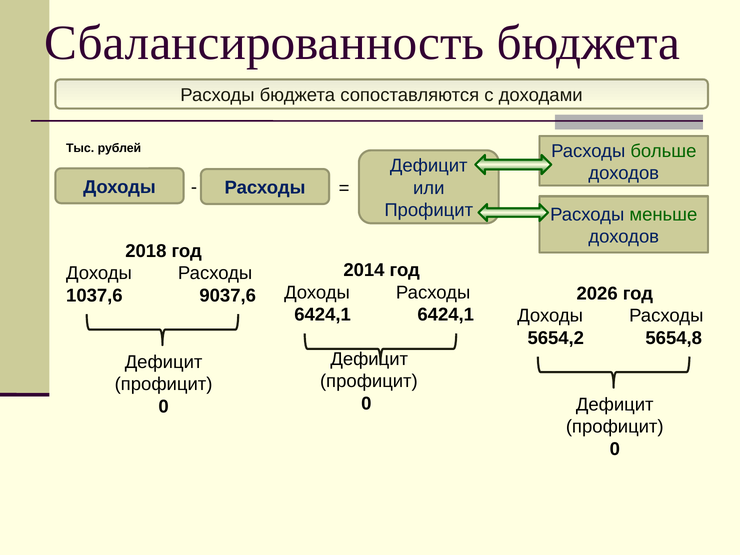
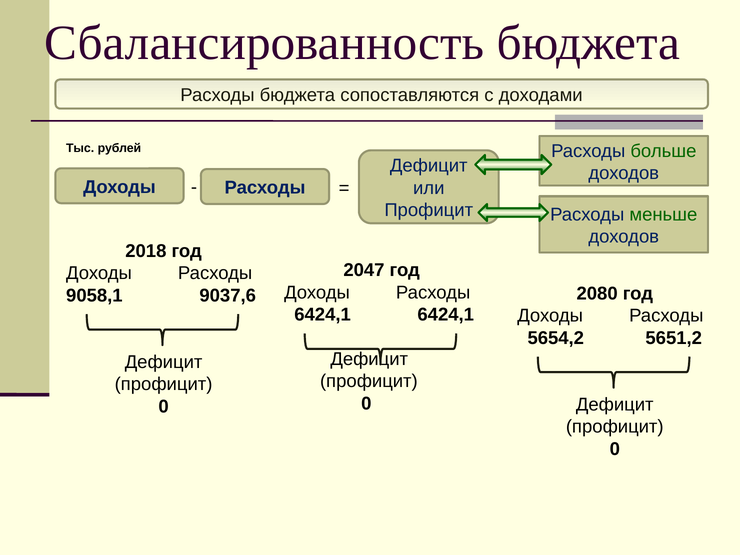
2014: 2014 -> 2047 (364, 270)
2026: 2026 -> 2080 (597, 294)
1037,6: 1037,6 -> 9058,1 (94, 295)
5654,8: 5654,8 -> 5651,2 (674, 338)
